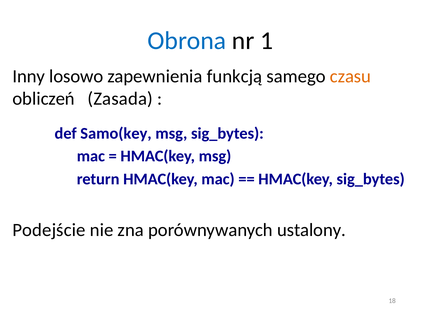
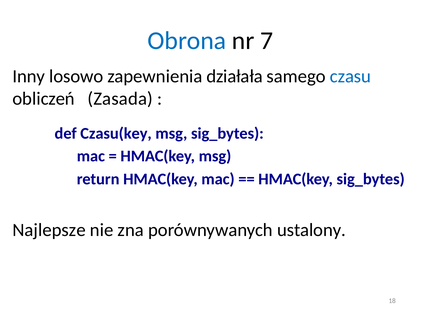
1: 1 -> 7 (267, 41)
funkcją: funkcją -> działała (235, 76)
czasu colour: orange -> blue (350, 76)
Samo(key: Samo(key -> Czasu(key (116, 134)
Podejście: Podejście -> Najlepsze (49, 231)
